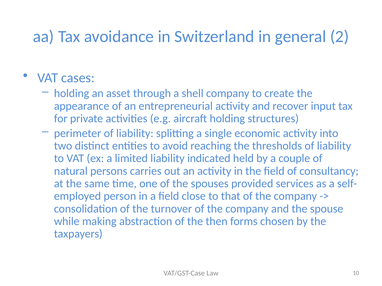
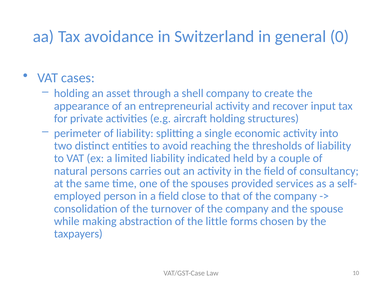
2: 2 -> 0 (340, 37)
then: then -> little (217, 222)
